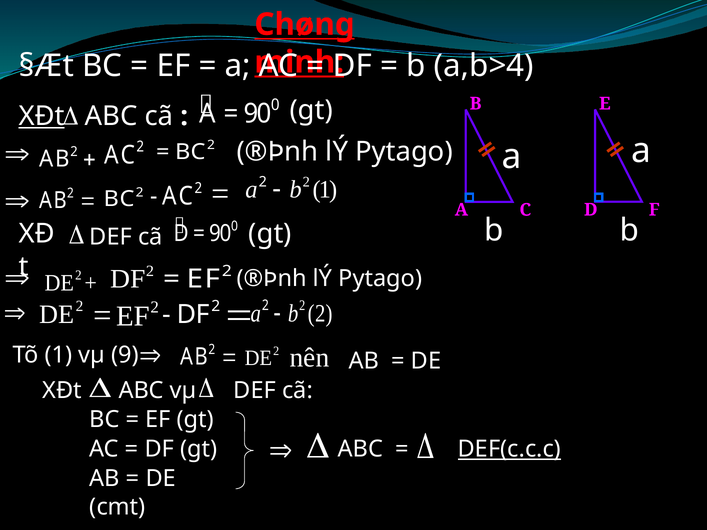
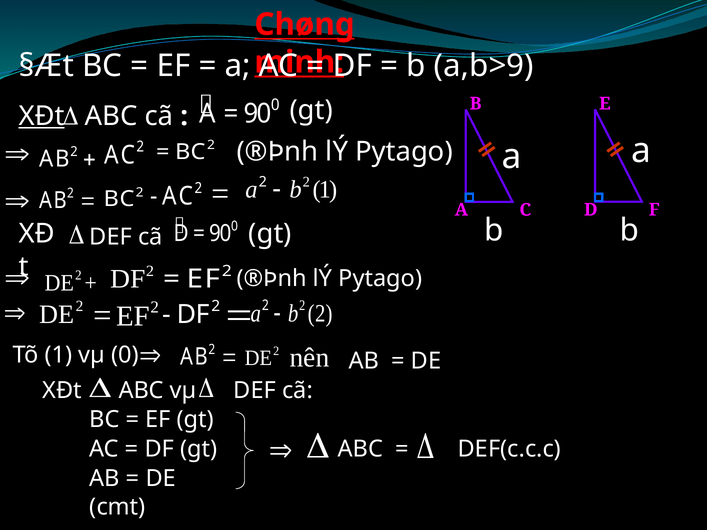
a,b>4: a,b>4 -> a,b>9 (484, 66)
vµ 9: 9 -> 0 (125, 355)
DEF(c.c.c underline: present -> none (509, 449)
